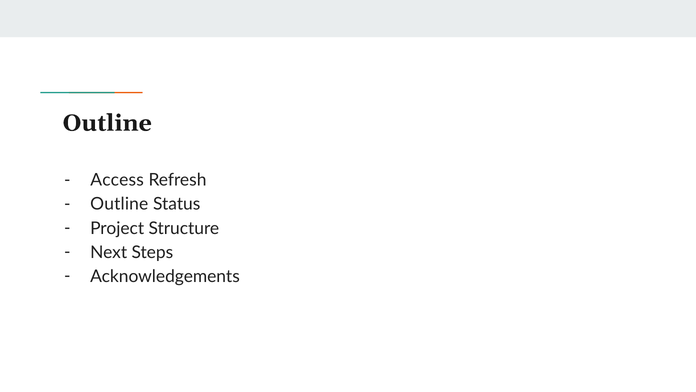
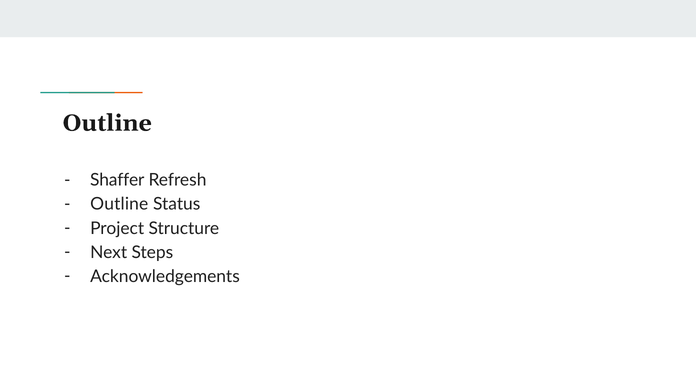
Access: Access -> Shaffer (117, 180)
